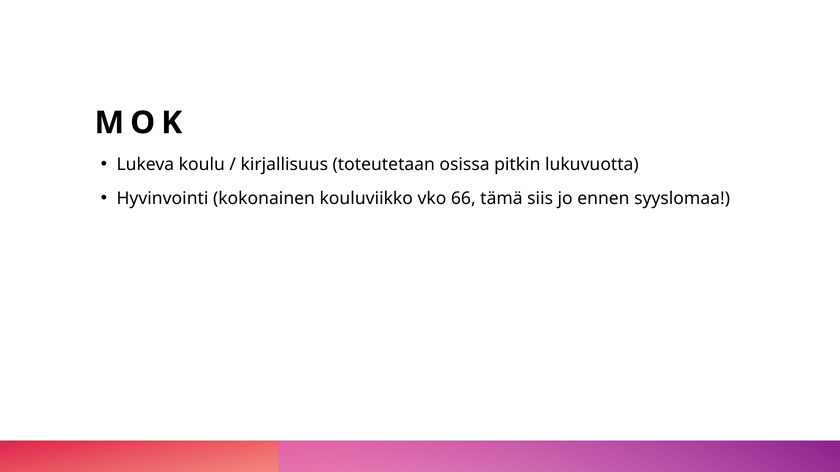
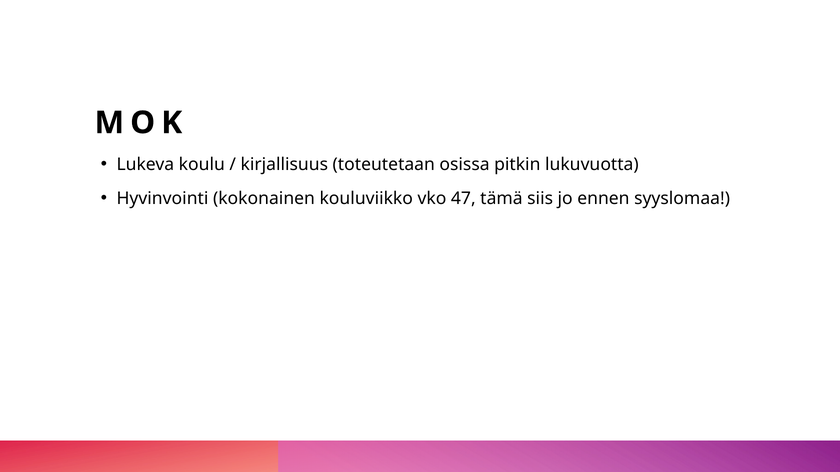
66: 66 -> 47 (463, 199)
